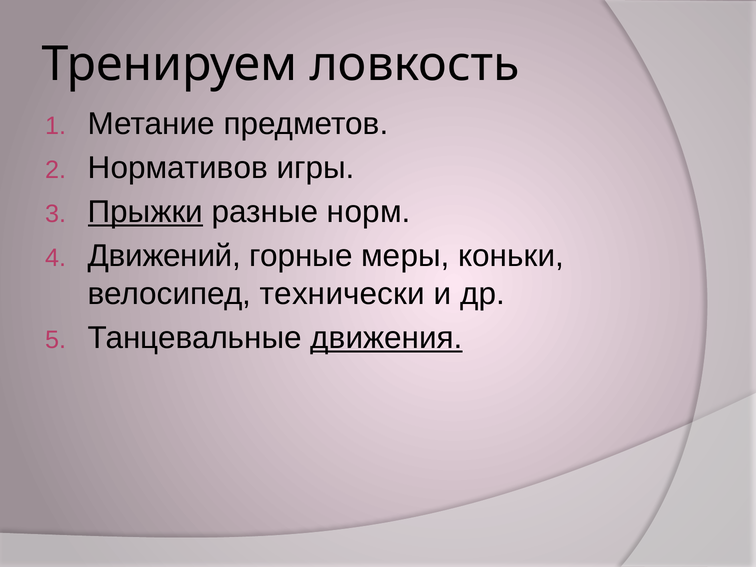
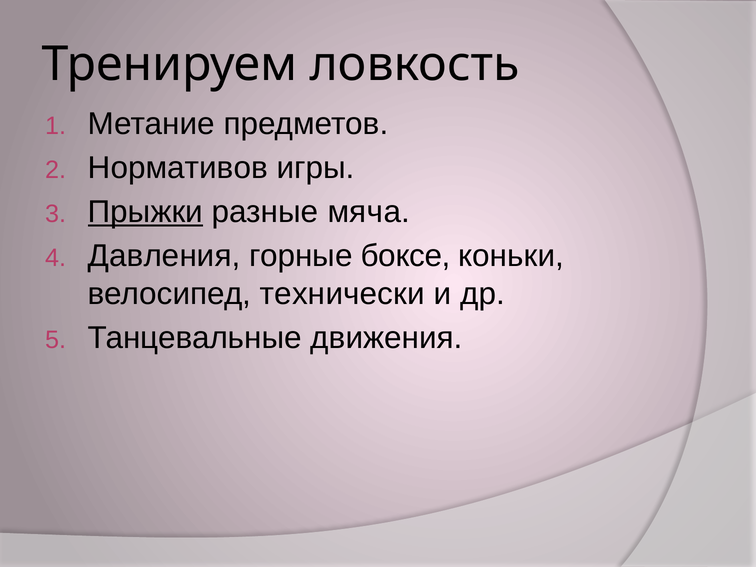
норм: норм -> мяча (369, 212)
Движений: Движений -> Давления (164, 256)
меры: меры -> боксе (406, 256)
движения underline: present -> none (386, 338)
